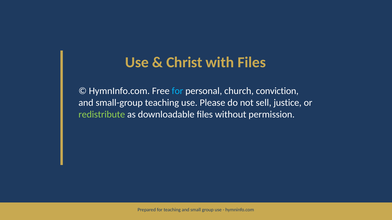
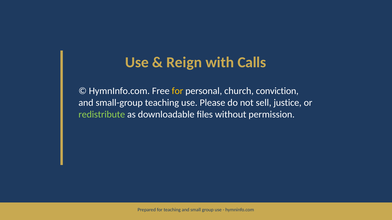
Christ: Christ -> Reign (184, 62)
with Files: Files -> Calls (252, 62)
for colour: light blue -> yellow (177, 91)
